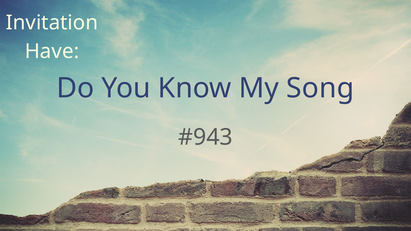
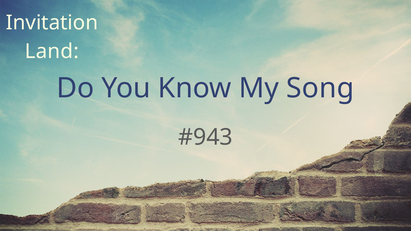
Have: Have -> Land (52, 52)
